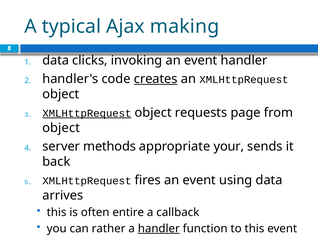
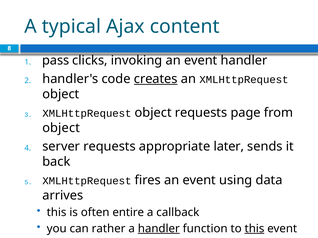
making: making -> content (185, 27)
data: data -> pass (56, 61)
XMLHttpRequest underline: present -> none (87, 114)
server methods: methods -> requests (110, 147)
appropriate your: your -> later (229, 147)
this underline: none -> present (254, 229)
